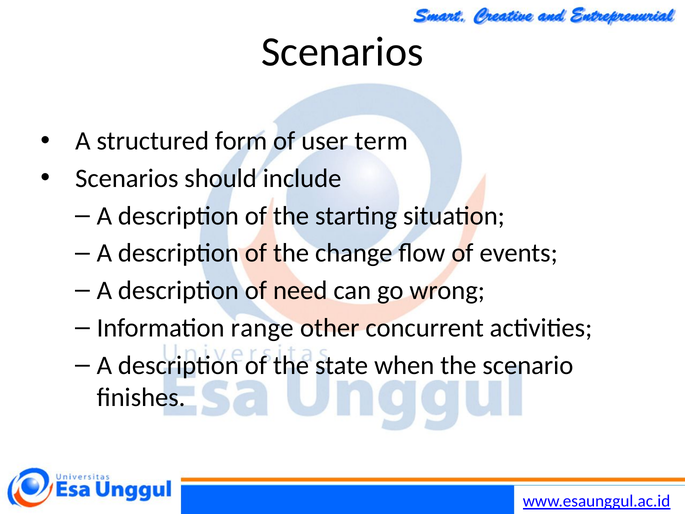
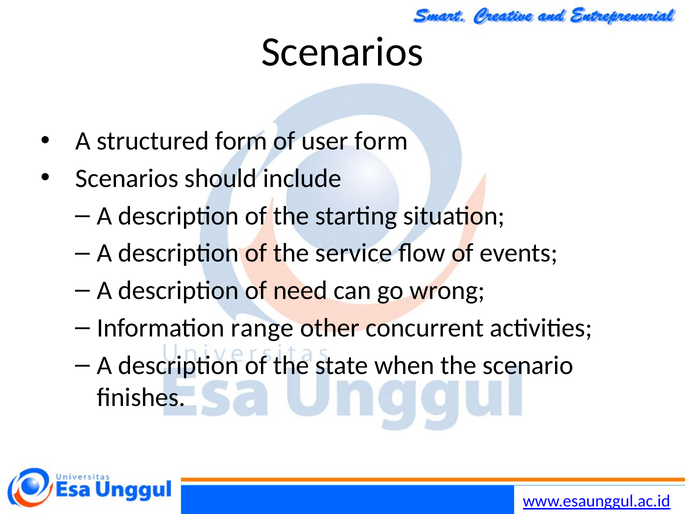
user term: term -> form (381, 141)
change: change -> service (354, 253)
